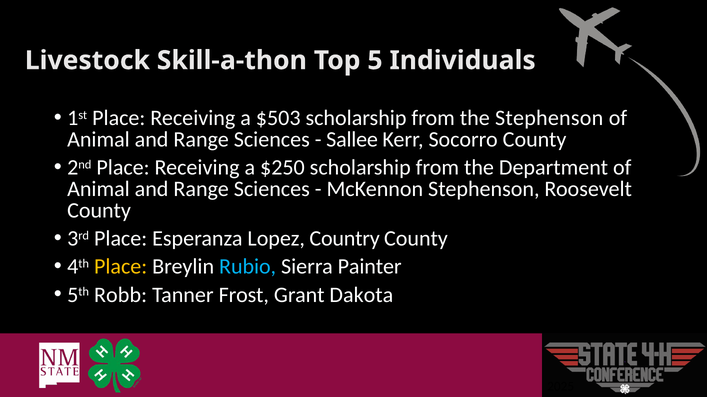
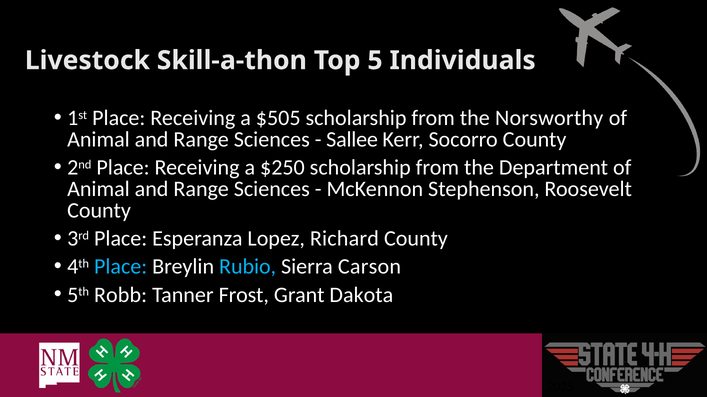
$503: $503 -> $505 (278, 118)
the Stephenson: Stephenson -> Norsworthy (549, 118)
Country: Country -> Richard (344, 239)
Place colour: yellow -> light blue (121, 267)
Painter: Painter -> Carson (369, 267)
